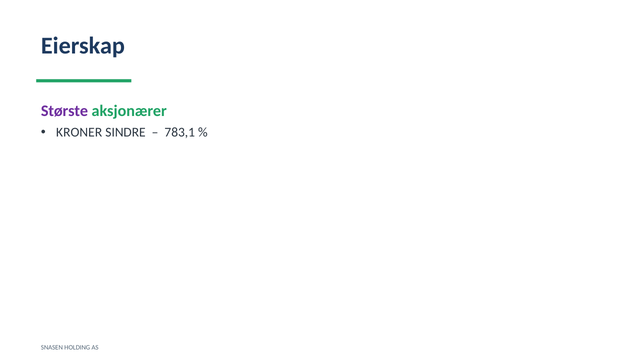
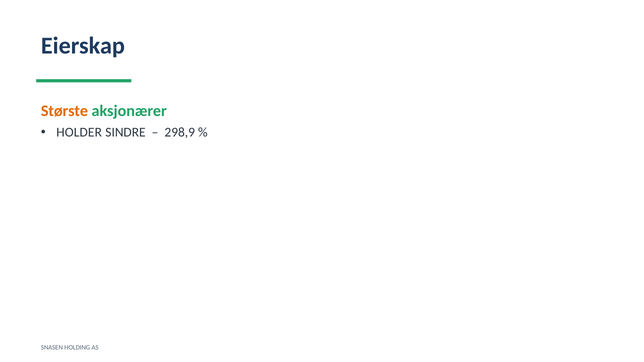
Største colour: purple -> orange (65, 111)
KRONER: KRONER -> HOLDER (79, 132)
783,1: 783,1 -> 298,9 (180, 132)
